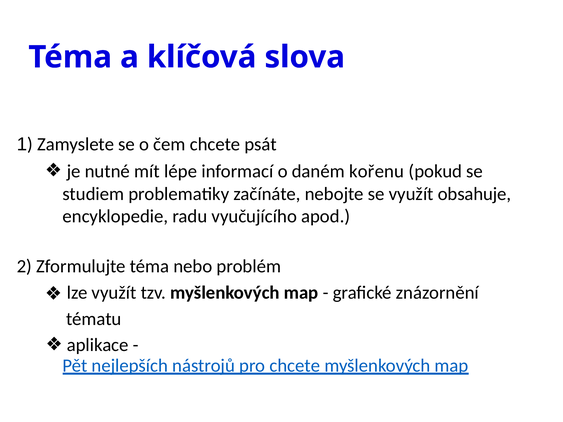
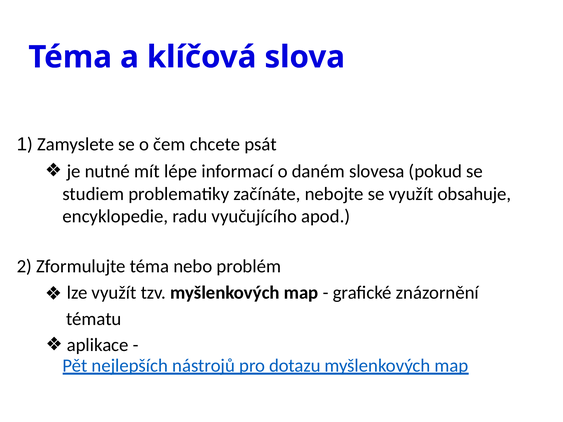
kořenu: kořenu -> slovesa (377, 172)
pro chcete: chcete -> dotazu (295, 366)
